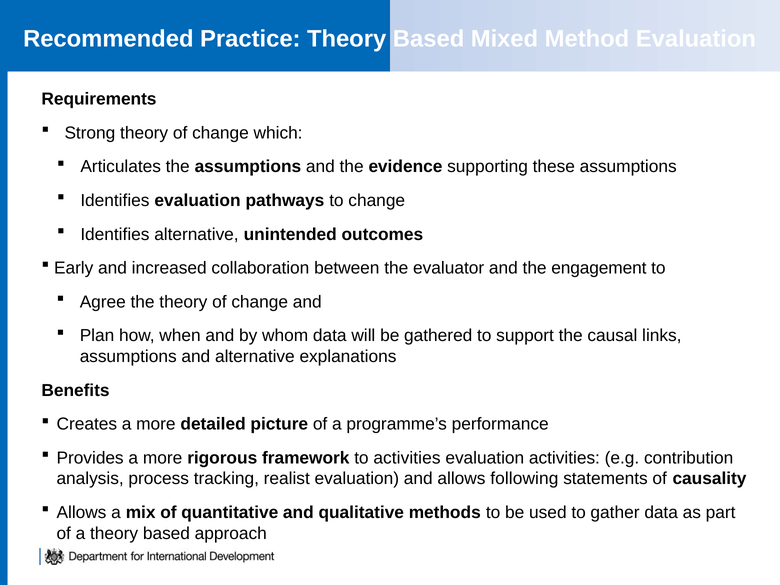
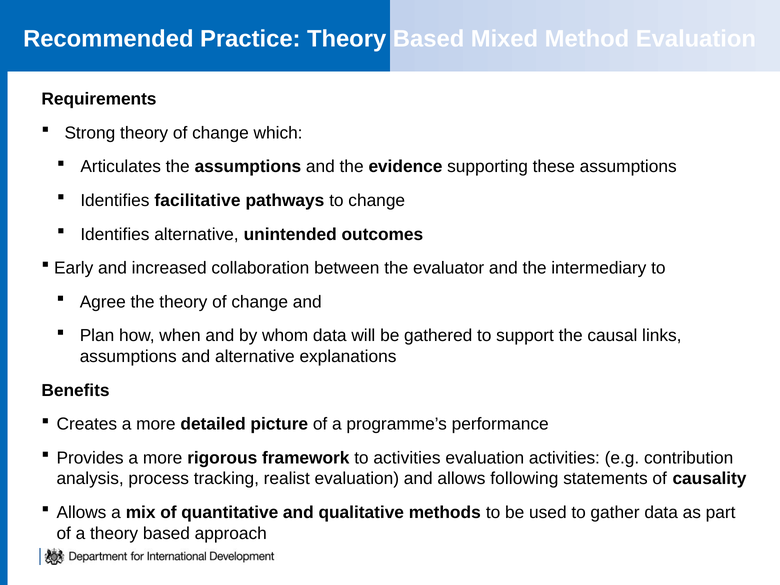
Identifies evaluation: evaluation -> facilitative (198, 200)
engagement: engagement -> intermediary (599, 268)
